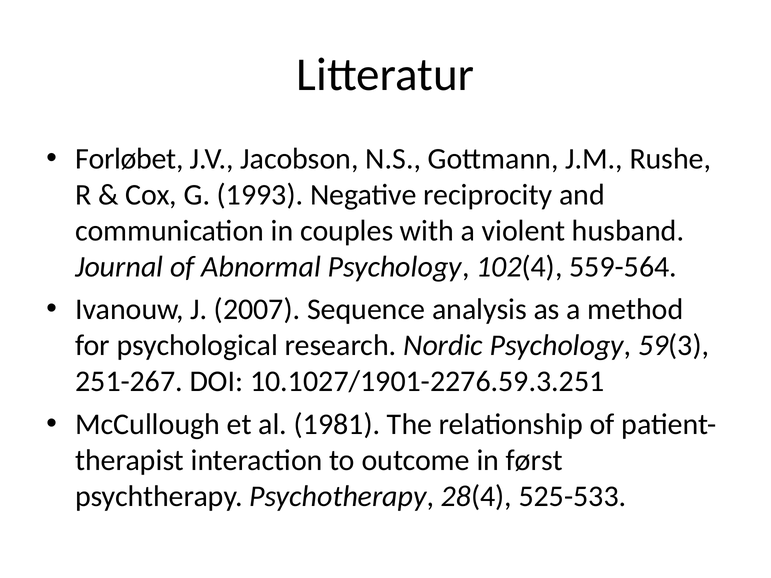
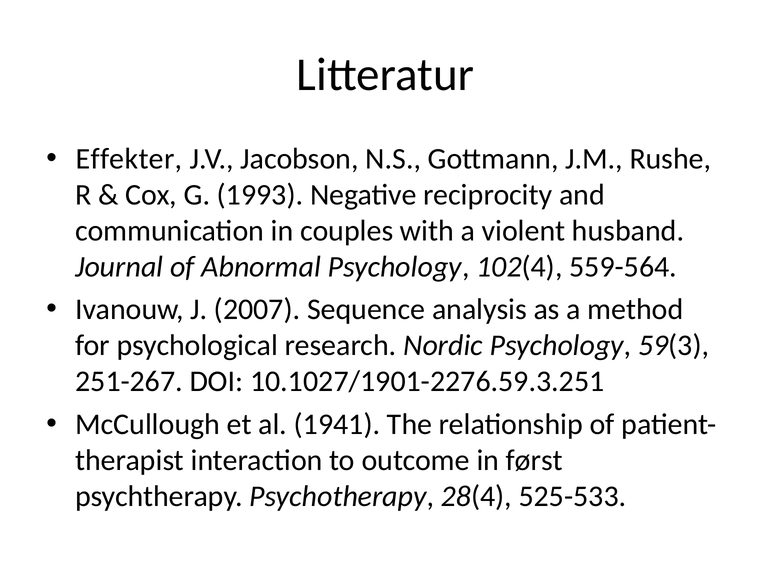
Forløbet: Forløbet -> Effekter (129, 159)
1981: 1981 -> 1941 (337, 425)
